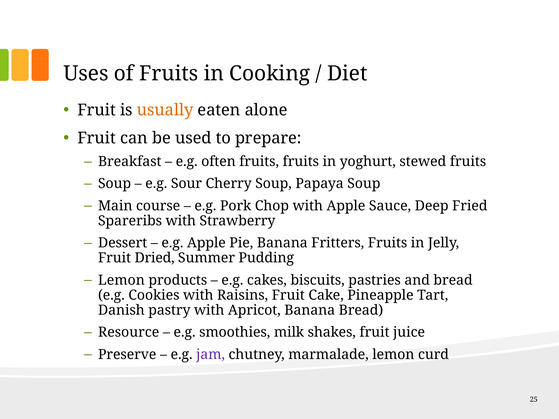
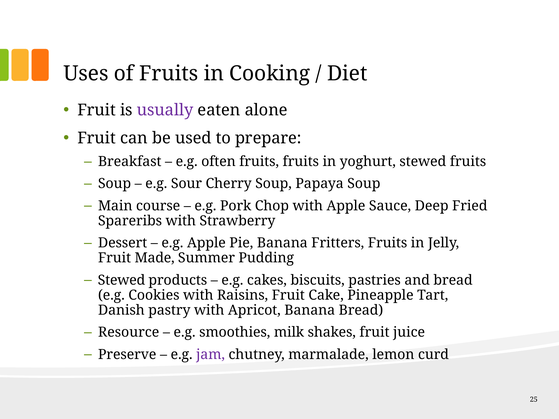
usually colour: orange -> purple (165, 110)
Dried: Dried -> Made (155, 258)
Lemon: Lemon -> Stewed (122, 280)
